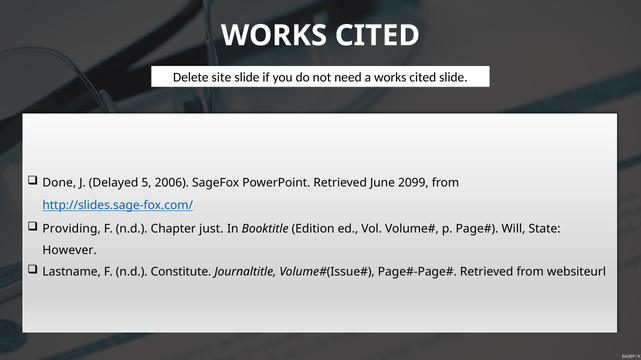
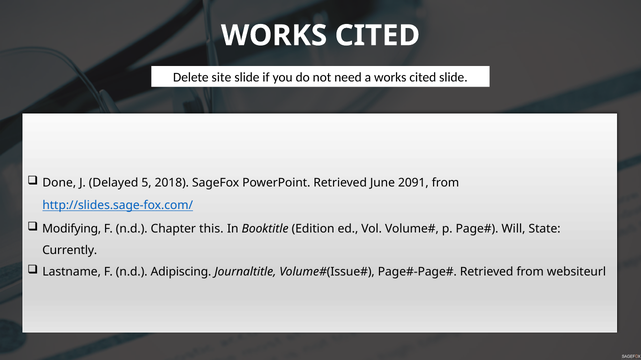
2006: 2006 -> 2018 (172, 183)
2099: 2099 -> 2091 (413, 183)
Providing: Providing -> Modifying (72, 229)
just: just -> this (211, 229)
However: However -> Currently (70, 251)
Constitute: Constitute -> Adipiscing (181, 272)
